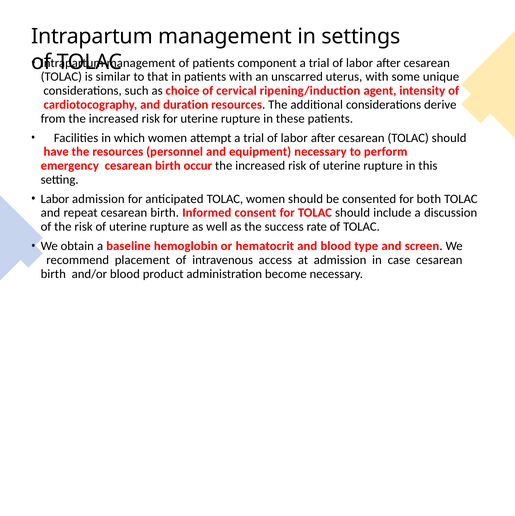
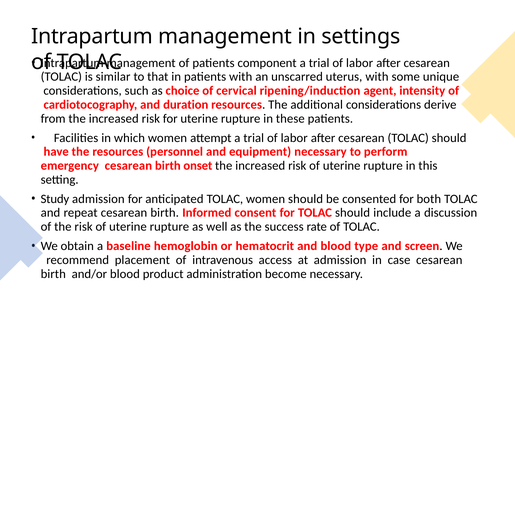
occur: occur -> onset (198, 166)
Labor: Labor -> Study (55, 199)
